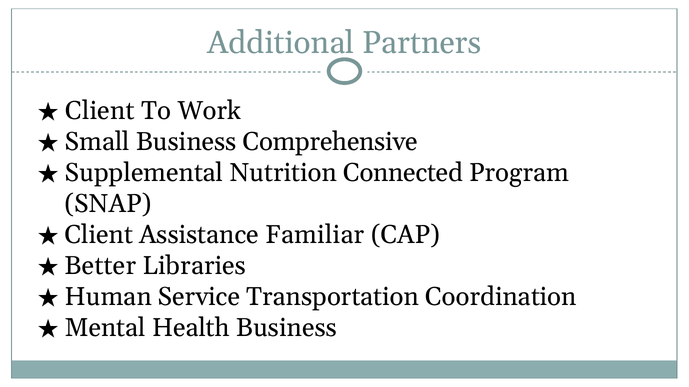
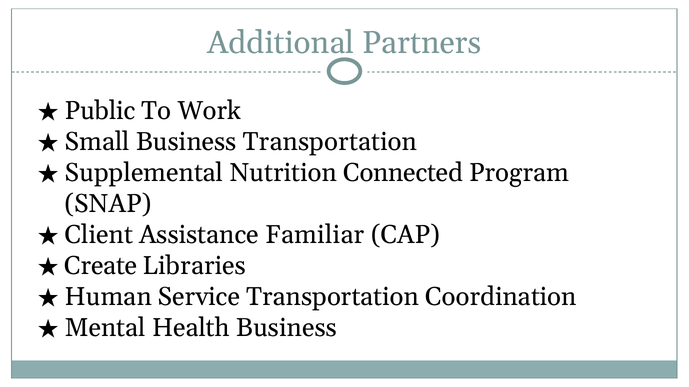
Client: Client -> Public (100, 111)
Business Comprehensive: Comprehensive -> Transportation (330, 142)
Better: Better -> Create (101, 266)
